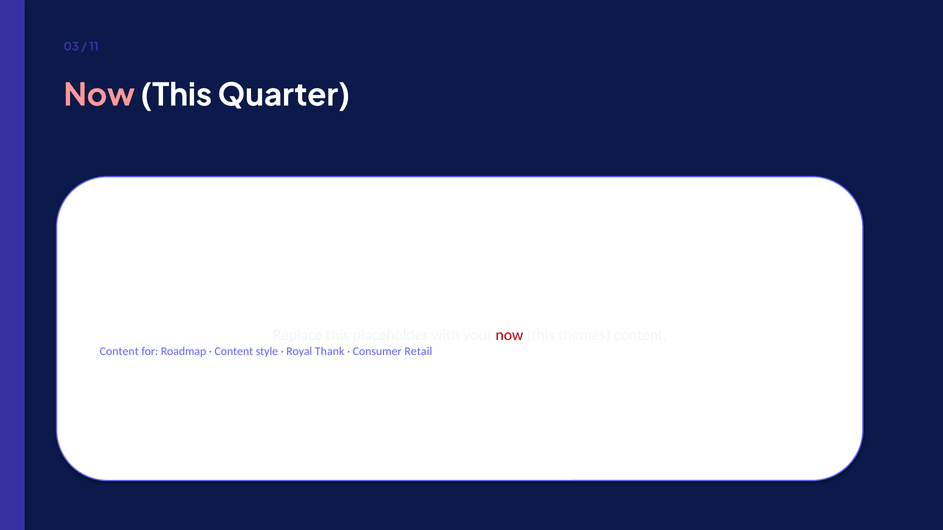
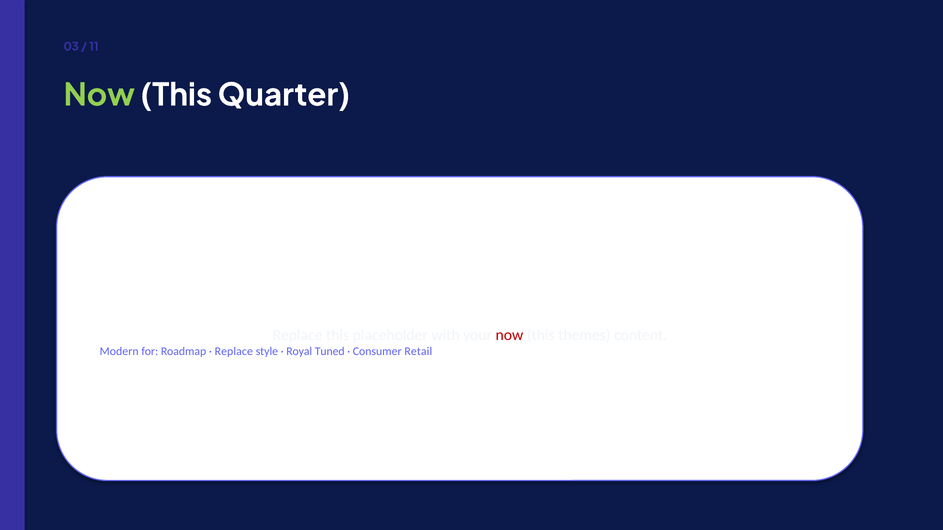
Now colour: pink -> light green (99, 95)
Content: Content -> Modern (119, 351)
Content: Content -> Replace (234, 351)
Thank: Thank -> Tuned (330, 351)
